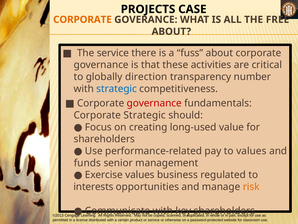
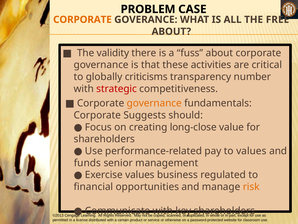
PROJECTS: PROJECTS -> PROBLEM (148, 9)
The service: service -> validity (113, 53)
direction: direction -> criticisms (146, 77)
strategic colour: blue -> red (117, 89)
governance colour: red -> orange (154, 103)
Corporate Strategic: Strategic -> Suggests (145, 115)
long-used: long-used -> long-close (193, 127)
interests: interests -> financial (93, 186)
